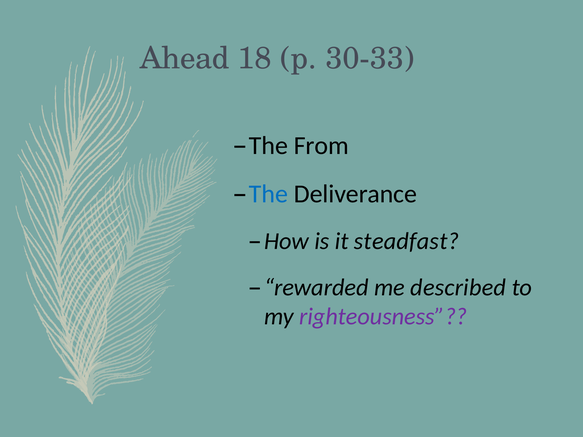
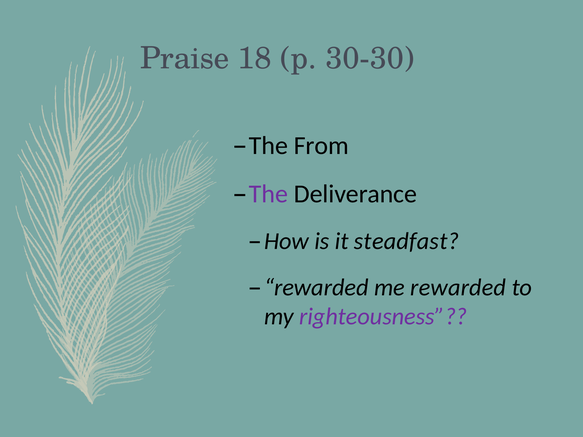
Ahead: Ahead -> Praise (185, 58)
30-33: 30-33 -> 30-30 (370, 58)
The colour: blue -> purple (268, 194)
me described: described -> rewarded (458, 288)
